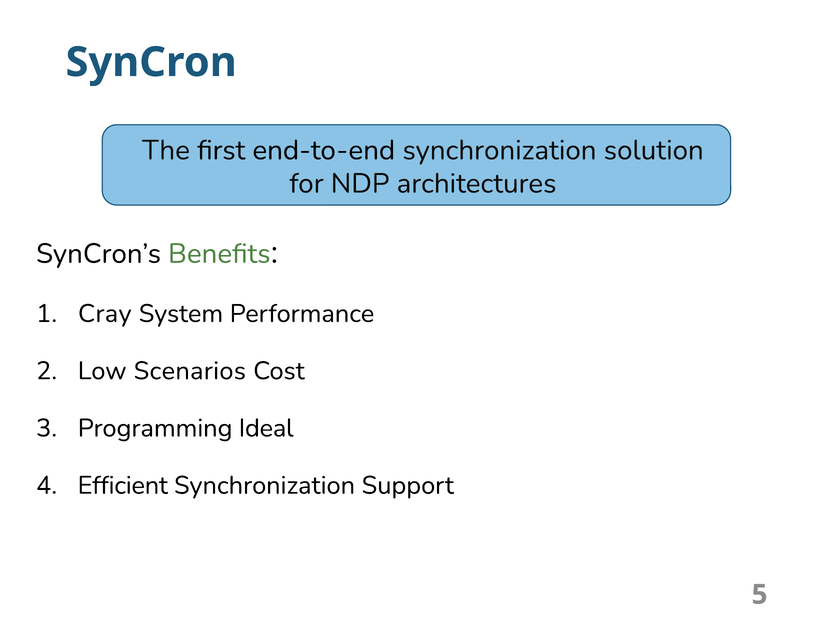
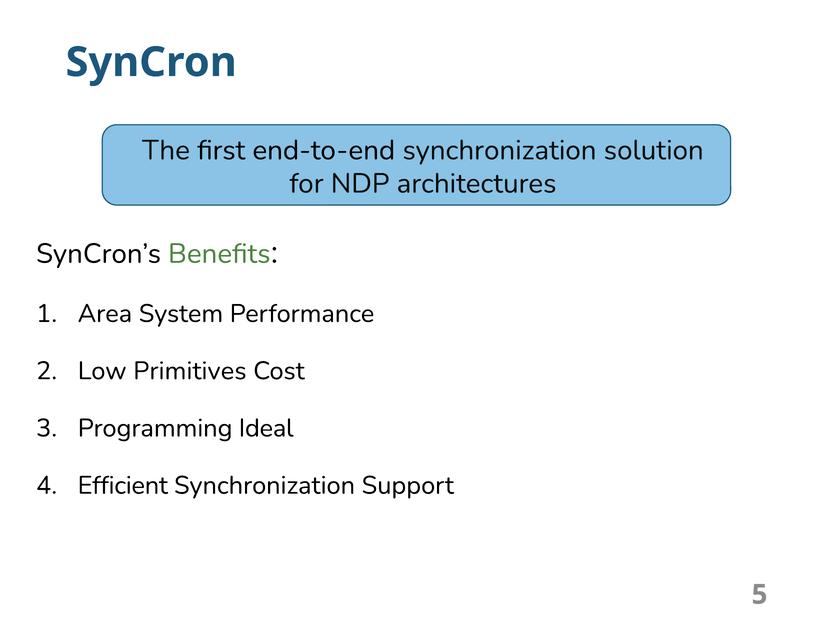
Cray: Cray -> Area (105, 314)
Scenarios: Scenarios -> Primitives (190, 371)
